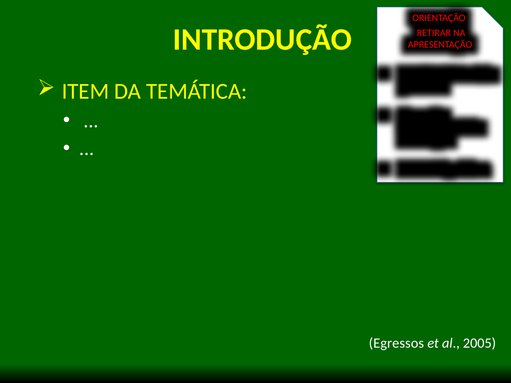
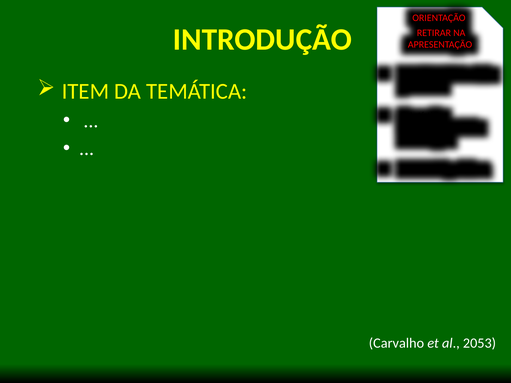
Egressos: Egressos -> Carvalho (396, 343)
2005: 2005 -> 2053 (479, 343)
